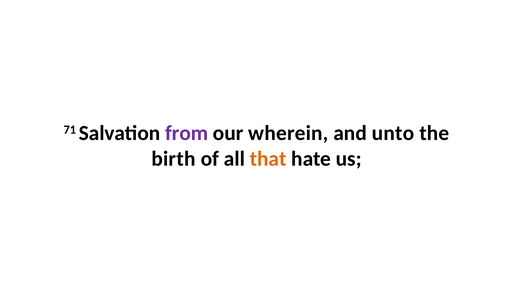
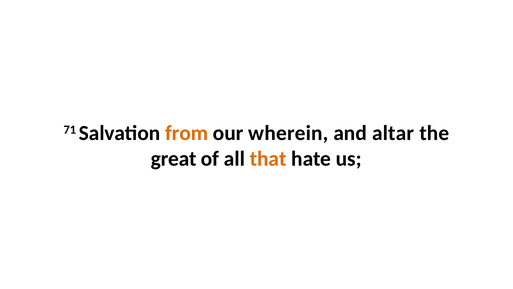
from colour: purple -> orange (187, 133)
unto: unto -> altar (393, 133)
birth: birth -> great (174, 159)
